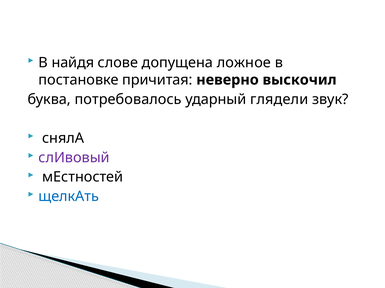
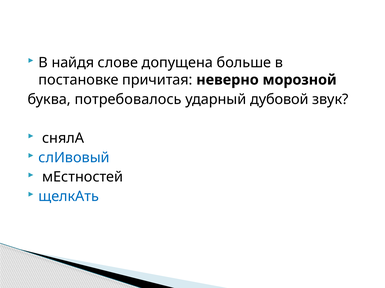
ложное: ложное -> больше (244, 63)
выскочил: выскочил -> морозной (300, 80)
глядели: глядели -> дубовой (279, 100)
слИвовый colour: purple -> blue (74, 158)
